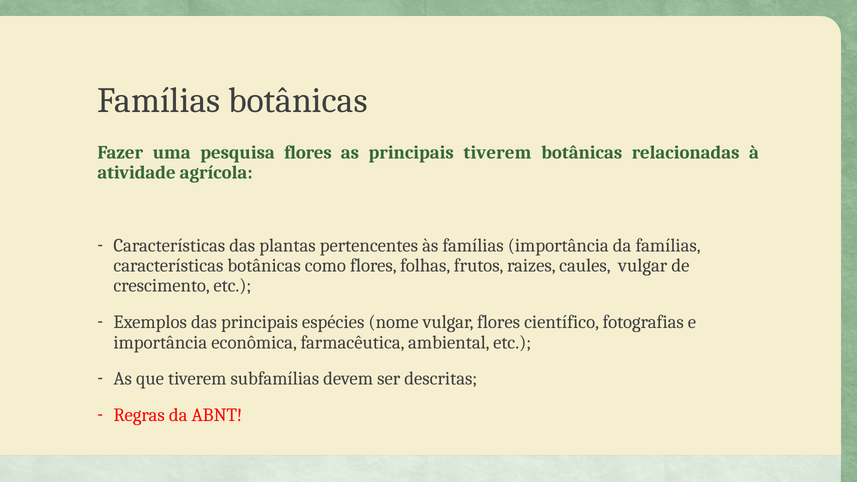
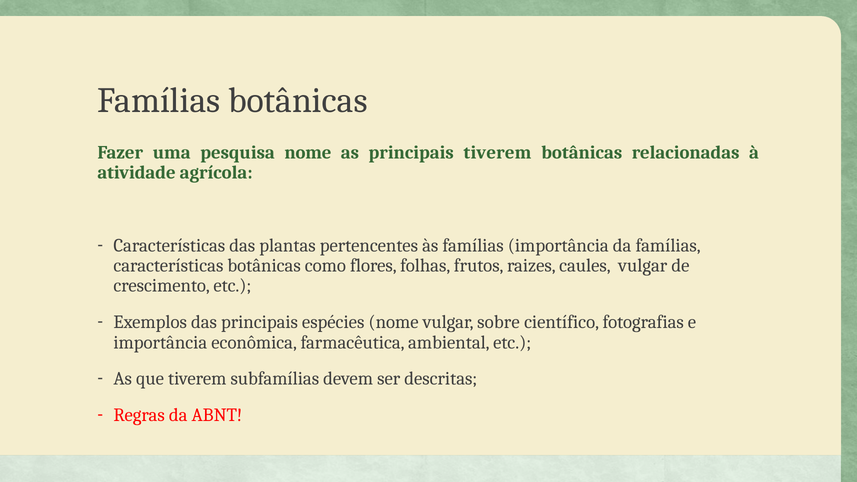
pesquisa flores: flores -> nome (308, 153)
vulgar flores: flores -> sobre (498, 322)
